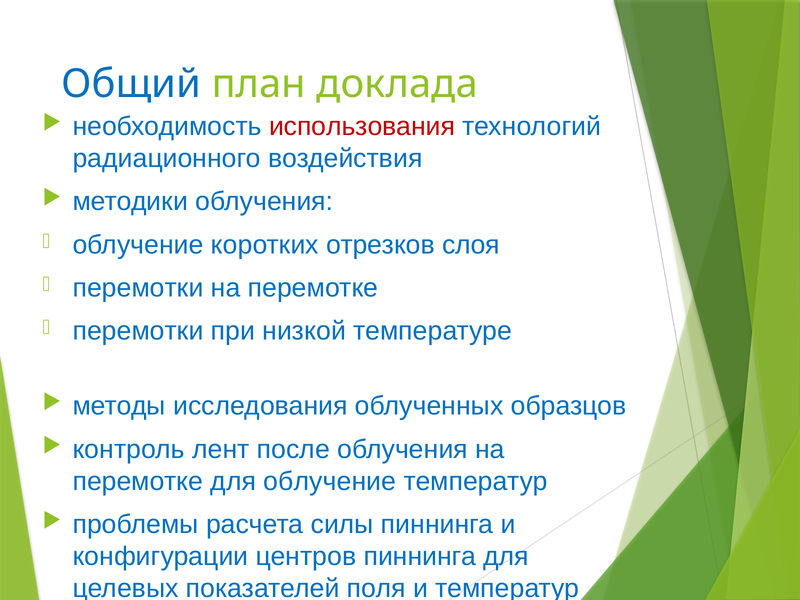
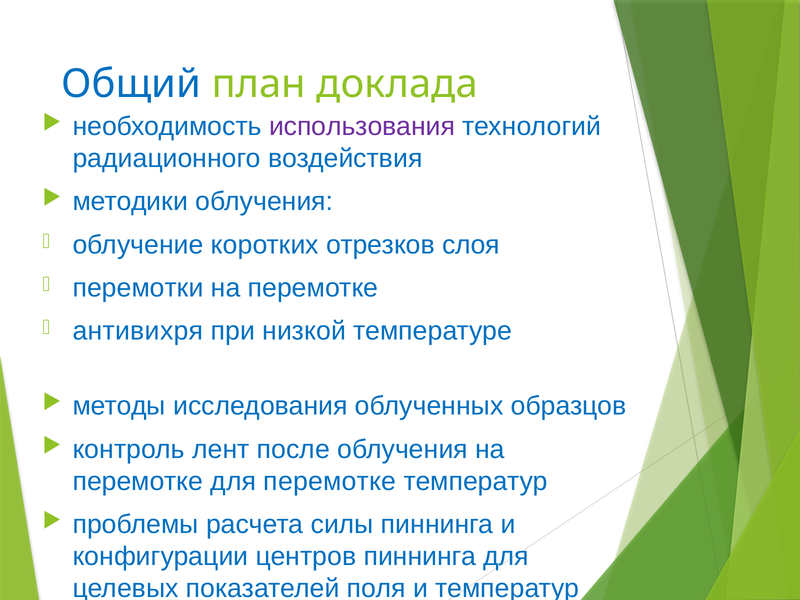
использования colour: red -> purple (362, 127)
перемотки: перемотки -> антивихря (138, 331)
для облучение: облучение -> перемотке (330, 481)
